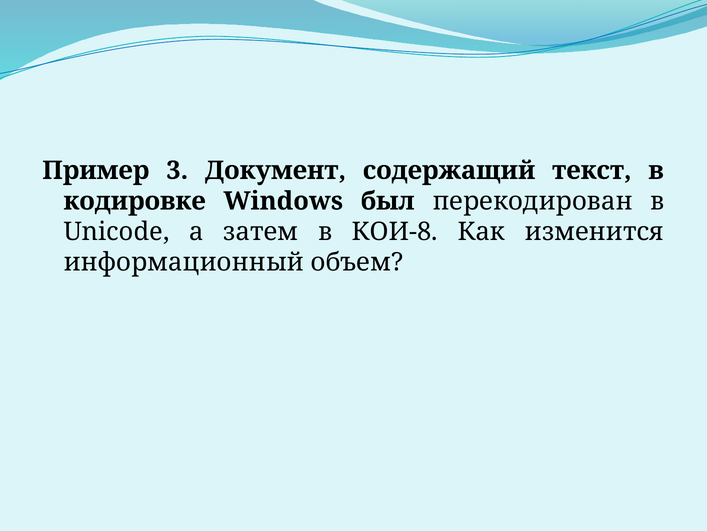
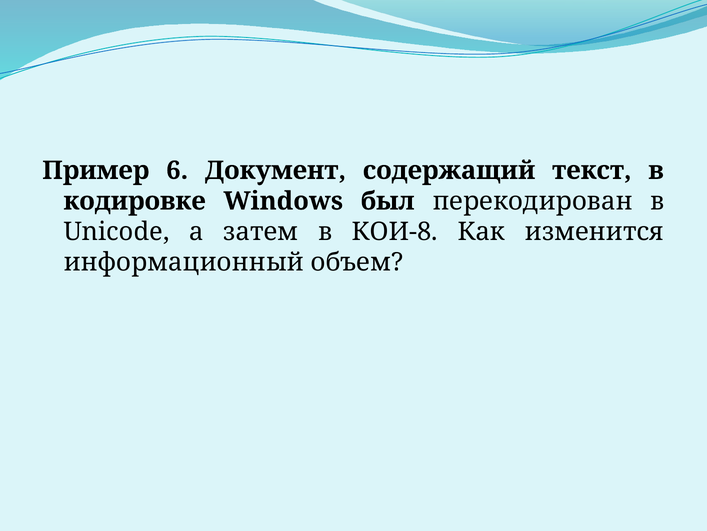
3: 3 -> 6 (177, 170)
